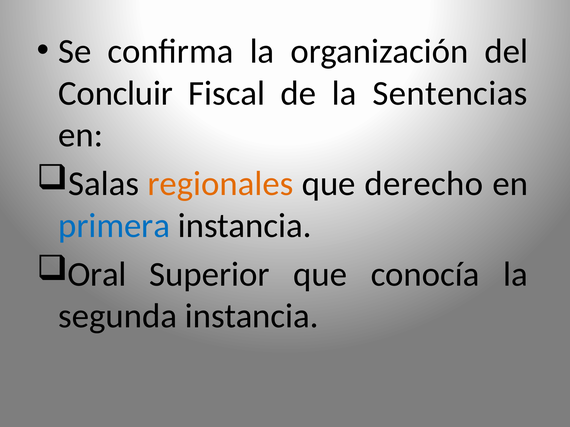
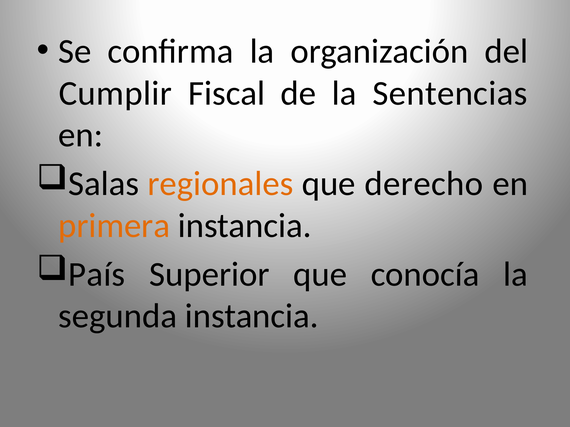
Concluir: Concluir -> Cumplir (115, 93)
primera colour: blue -> orange (114, 226)
Oral: Oral -> País (97, 275)
